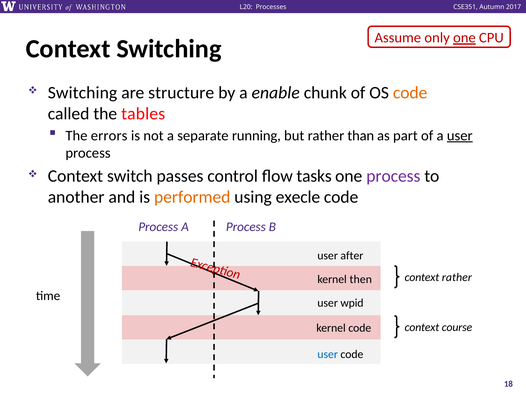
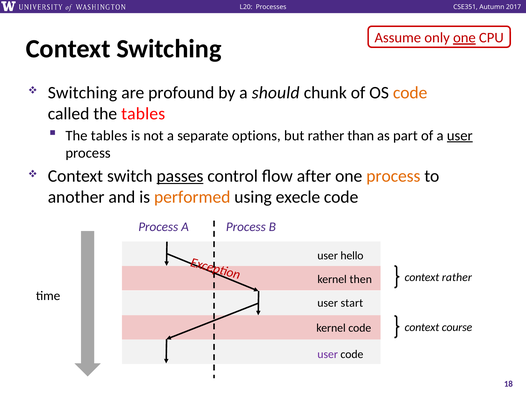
structure: structure -> profound (181, 93)
enable: enable -> should (276, 93)
errors: errors -> tables (109, 136)
running: running -> options (256, 136)
passes underline: none -> present (180, 176)
tasks: tasks -> after (314, 176)
process colour: purple -> orange (393, 176)
after: after -> hello (352, 256)
wpid: wpid -> start (352, 303)
user colour: blue -> purple (328, 355)
